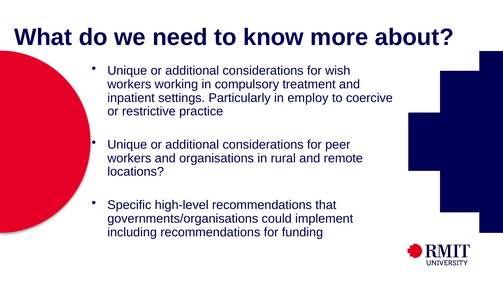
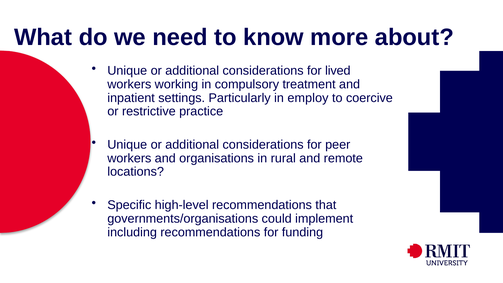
wish: wish -> lived (338, 71)
